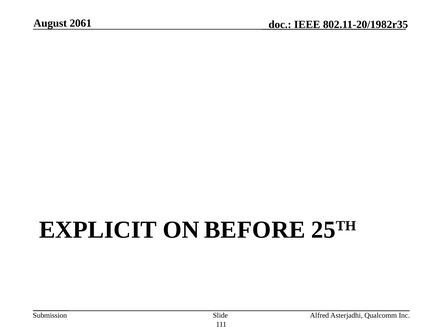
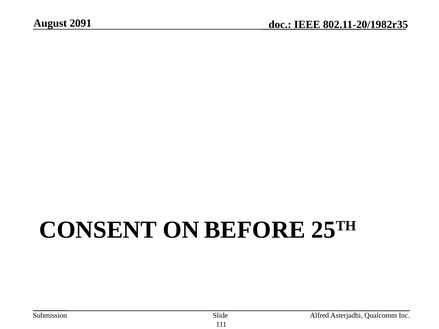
2061: 2061 -> 2091 (81, 23)
EXPLICIT: EXPLICIT -> CONSENT (98, 230)
